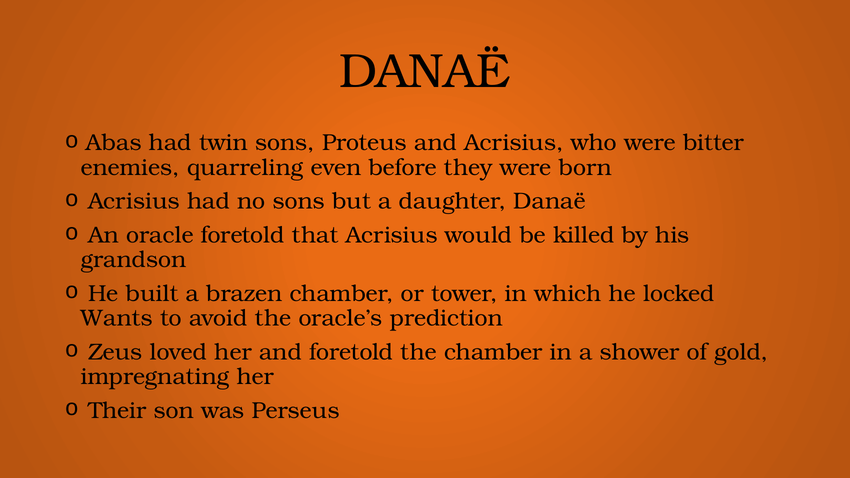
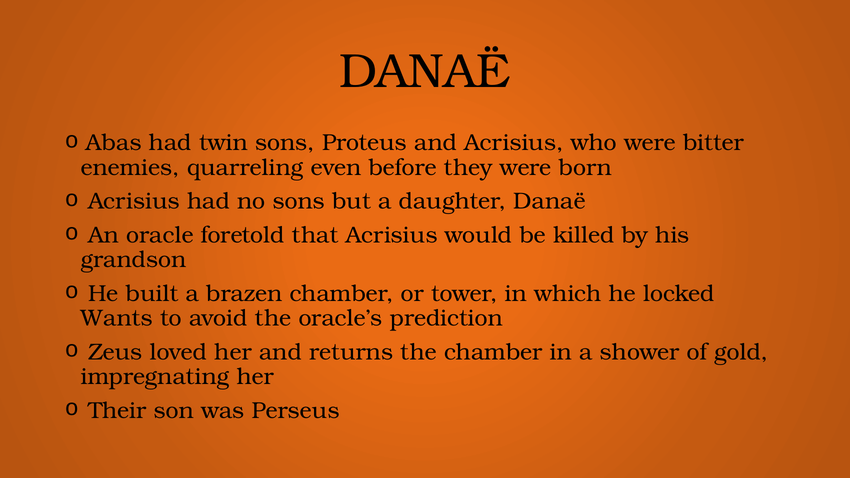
and foretold: foretold -> returns (351, 352)
